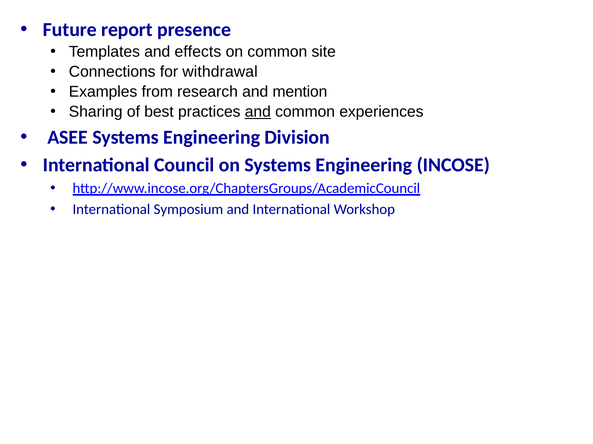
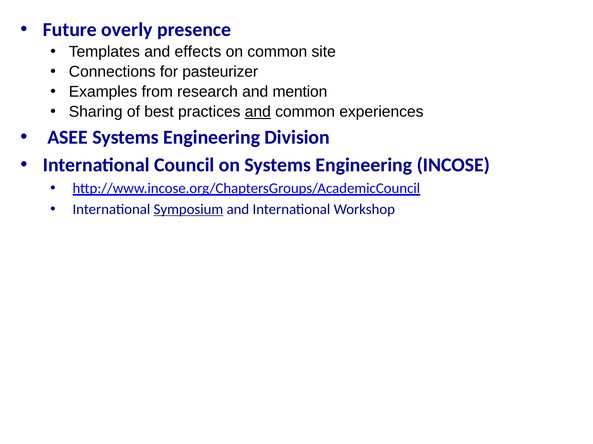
report: report -> overly (127, 30)
withdrawal: withdrawal -> pasteurizer (220, 72)
Symposium underline: none -> present (188, 210)
